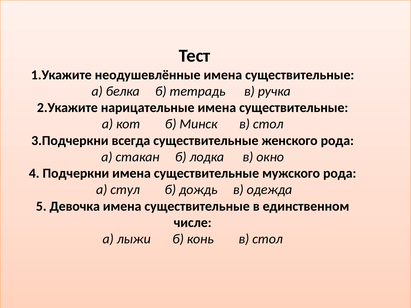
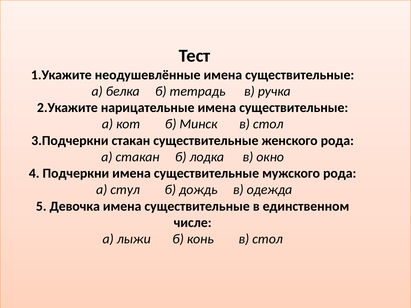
3.Подчеркни всегда: всегда -> стакан (131, 141)
